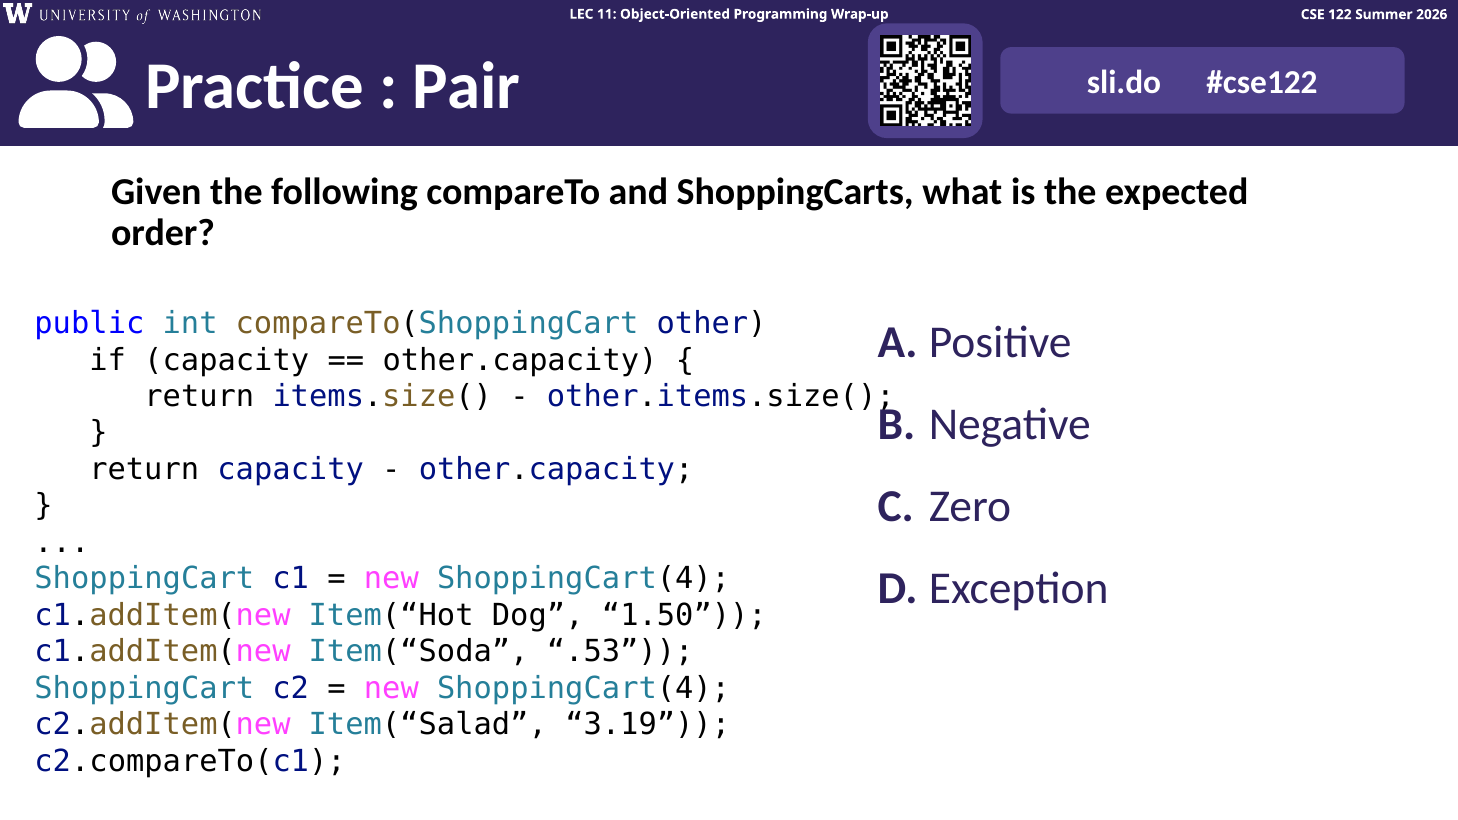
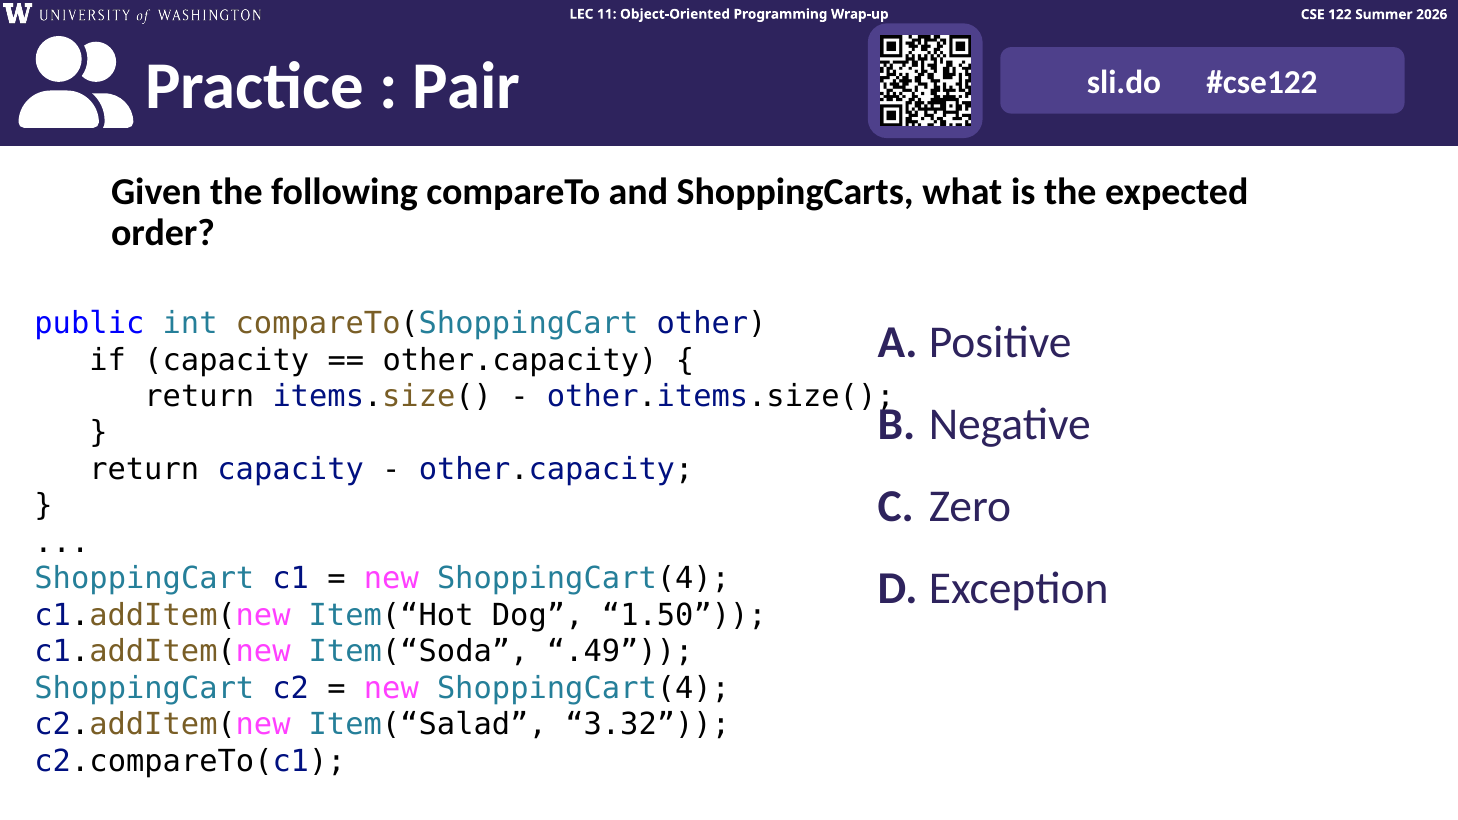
.53: .53 -> .49 (620, 652)
3.19: 3.19 -> 3.32 (648, 725)
